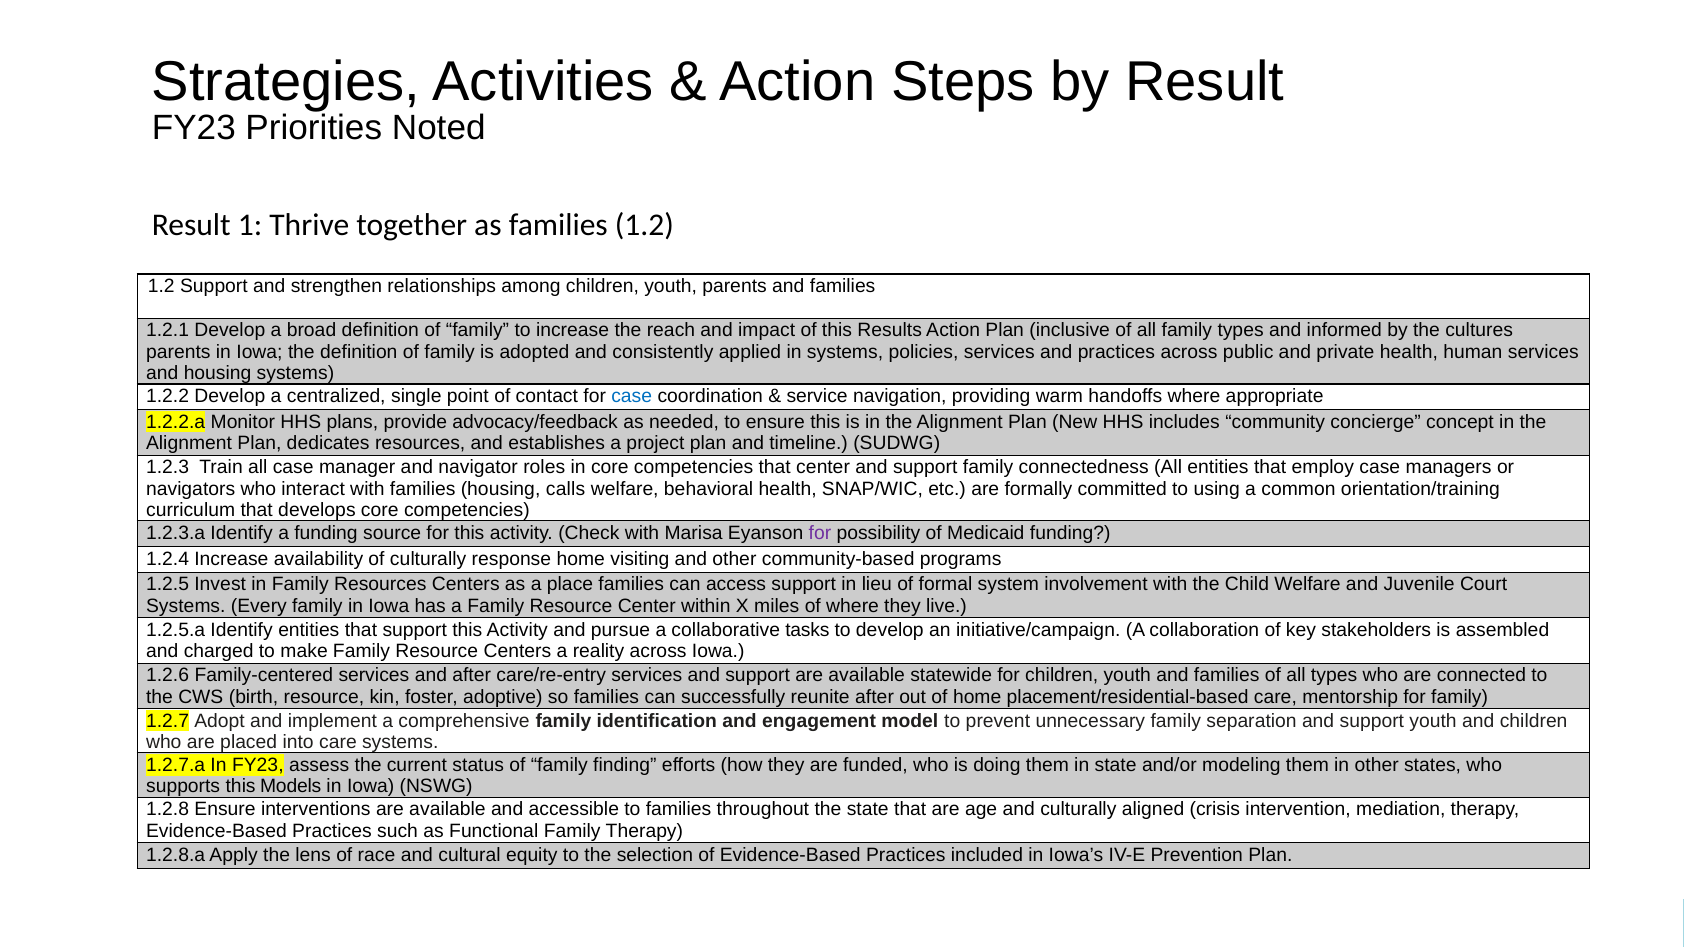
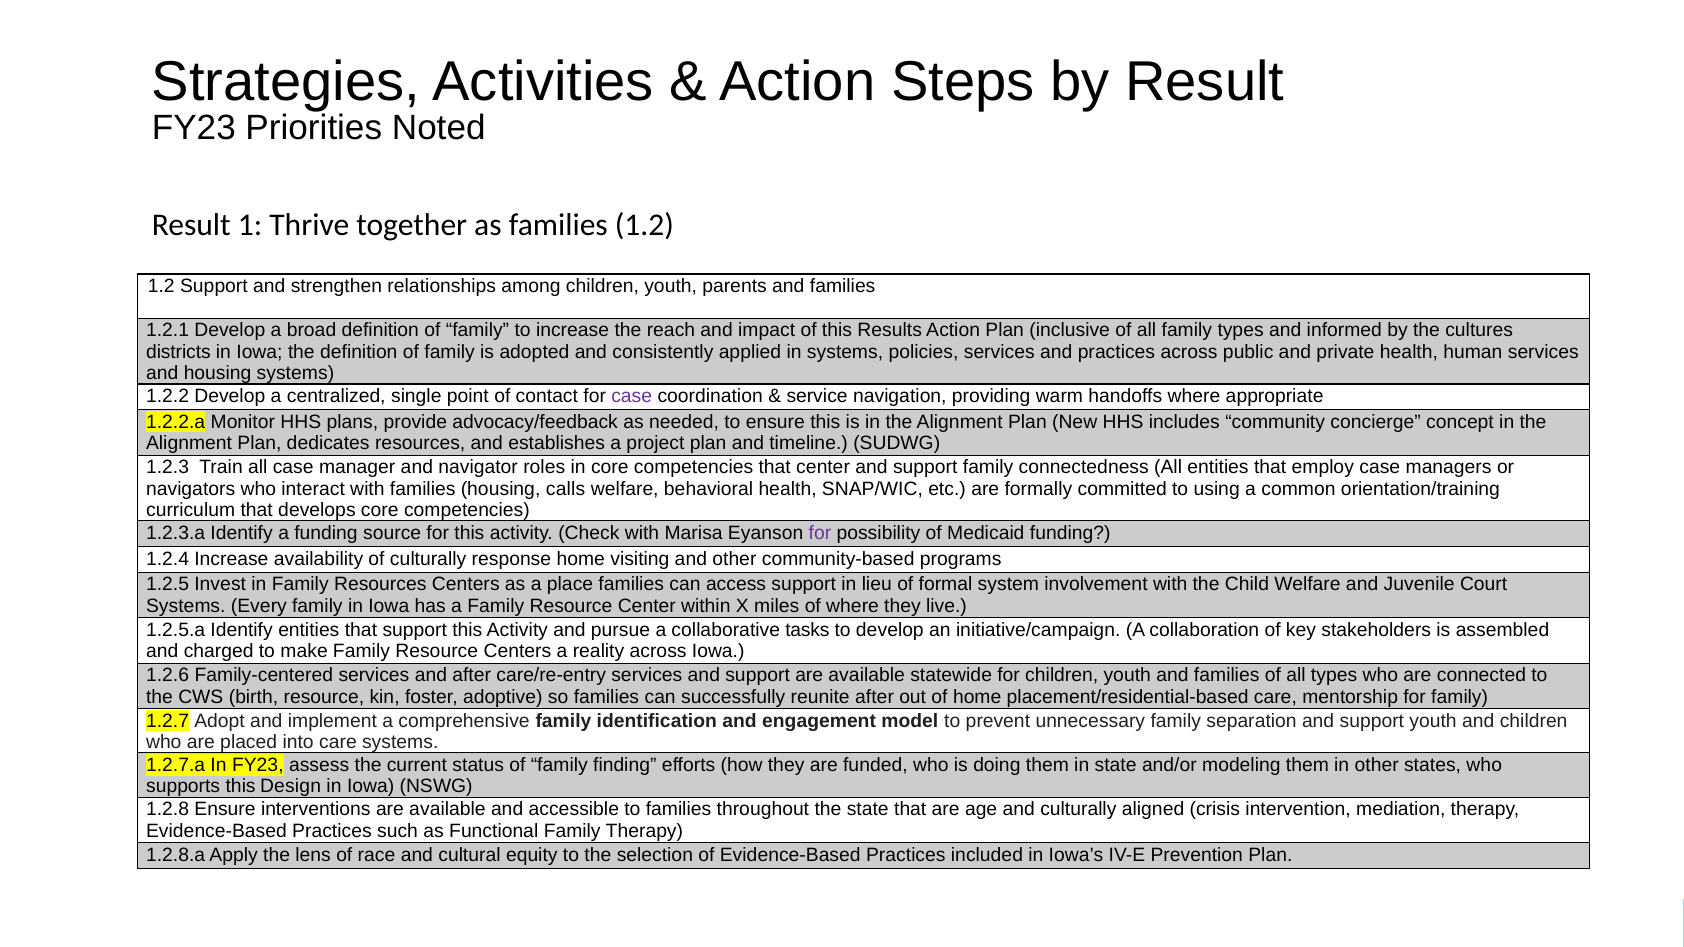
parents: parents -> districts (178, 352)
case colour: blue -> purple (632, 396)
Models: Models -> Design (291, 787)
